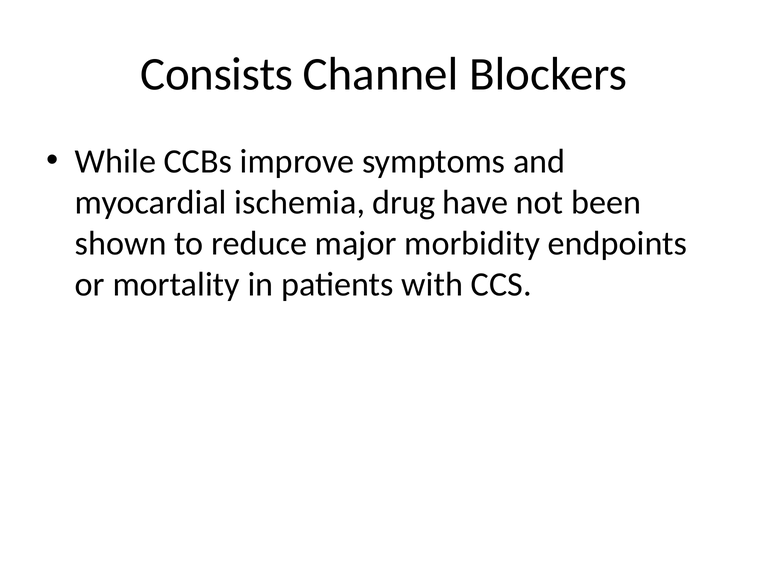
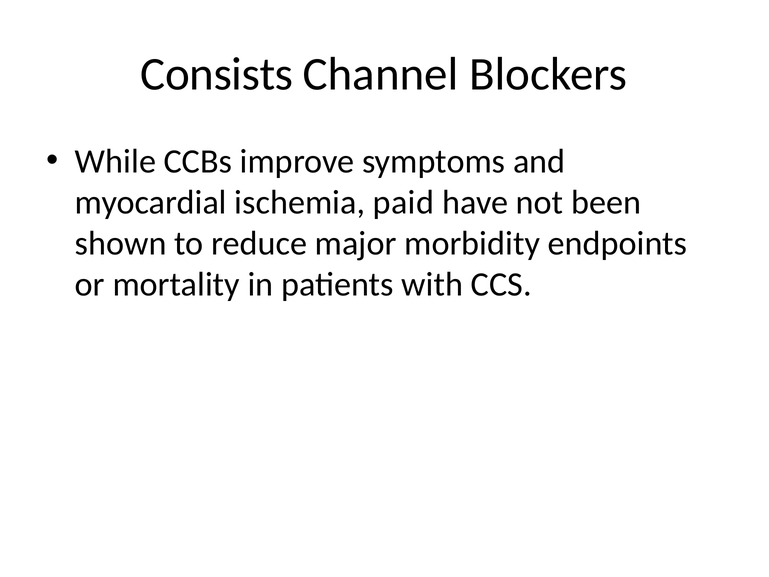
drug: drug -> paid (404, 202)
